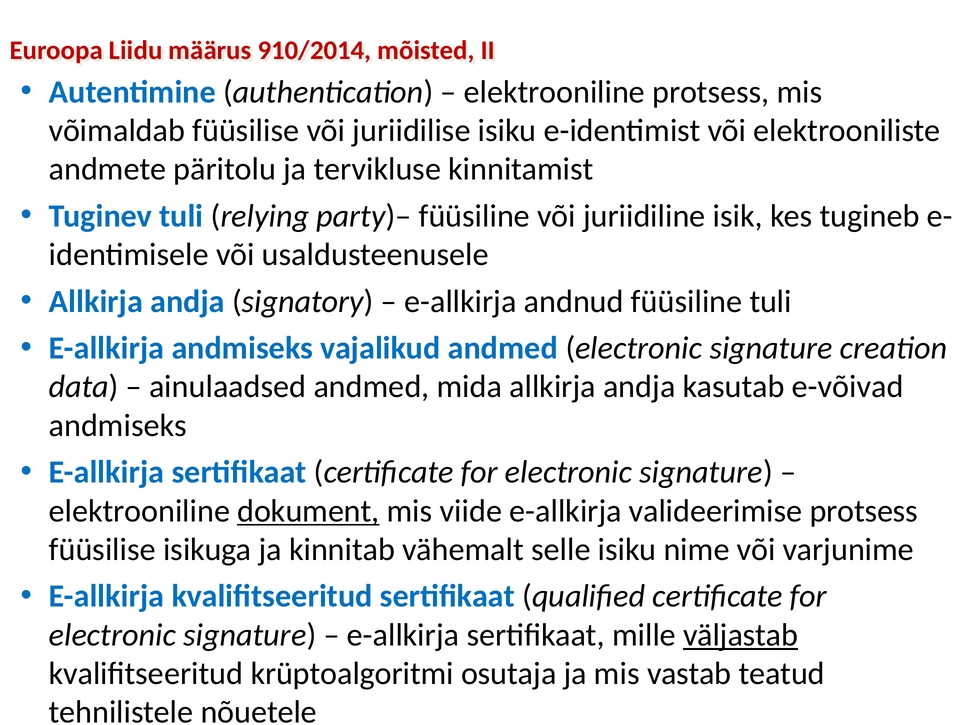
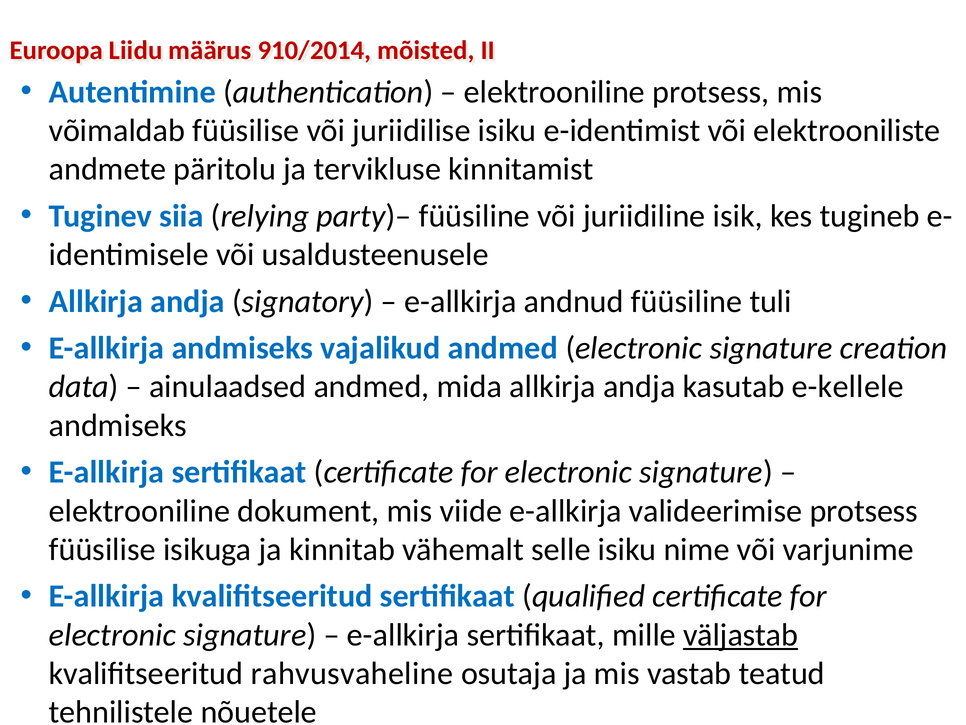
Tuginev tuli: tuli -> siia (181, 216)
e-võivad: e-võivad -> e-kellele (848, 387)
dokument underline: present -> none (308, 511)
krüptoalgoritmi: krüptoalgoritmi -> rahvusvaheline (352, 673)
